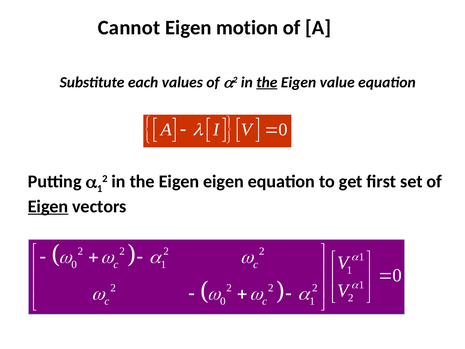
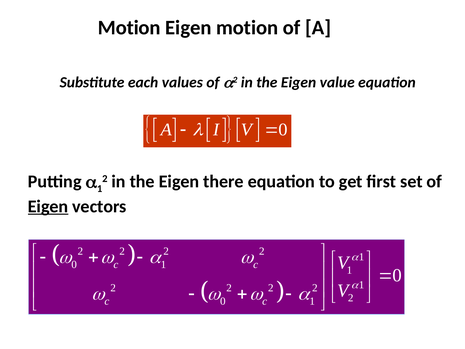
Cannot: Cannot -> Motion (129, 28)
the underline: present -> none (267, 82)
Eigen eigen: eigen -> there (224, 182)
